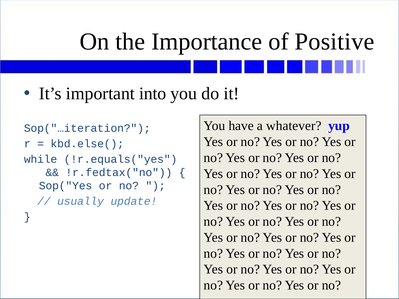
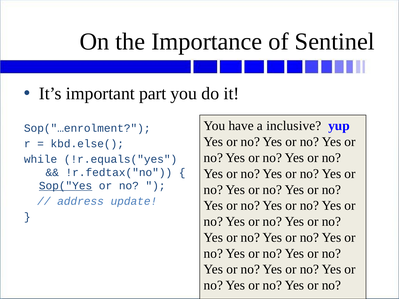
Positive: Positive -> Sentinel (335, 42)
into: into -> part (153, 94)
whatever: whatever -> inclusive (294, 126)
Sop("…iteration: Sop("…iteration -> Sop("…enrolment (87, 128)
Sop("Yes underline: none -> present (66, 186)
usually: usually -> address (81, 201)
